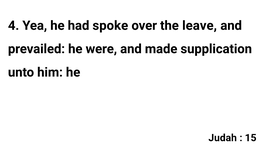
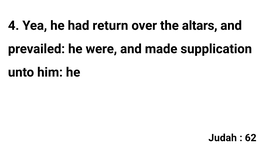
spoke: spoke -> return (110, 26)
leave: leave -> altars (200, 26)
15: 15 -> 62 (251, 138)
